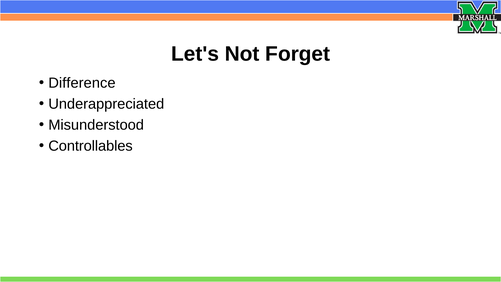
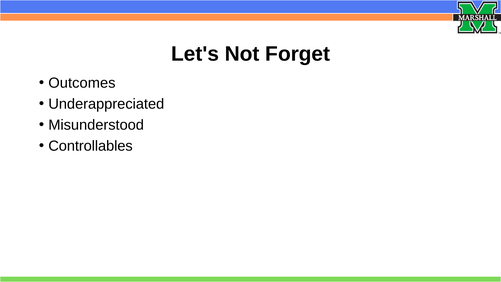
Difference: Difference -> Outcomes (82, 83)
